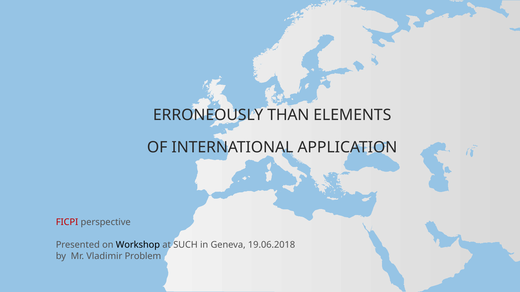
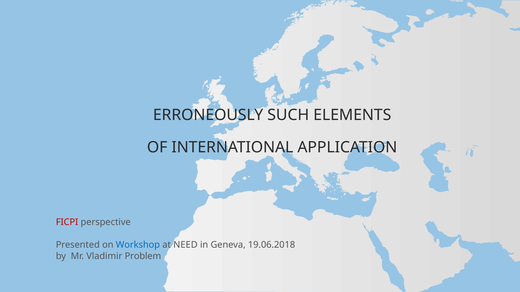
THAN: THAN -> SUCH (288, 115)
Workshop colour: black -> blue (138, 245)
SUCH: SUCH -> NEED (185, 245)
